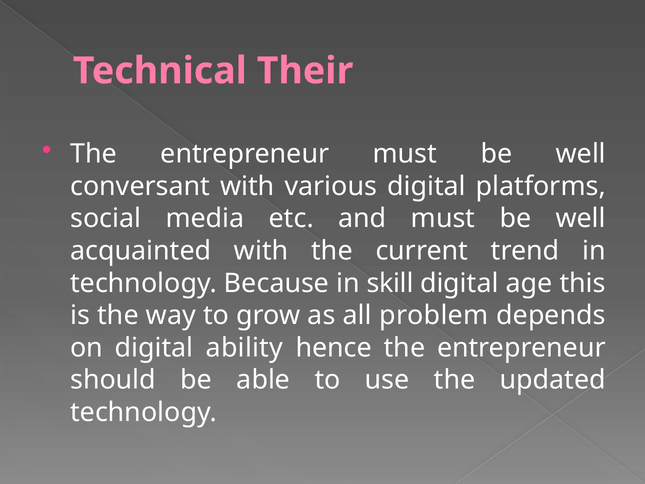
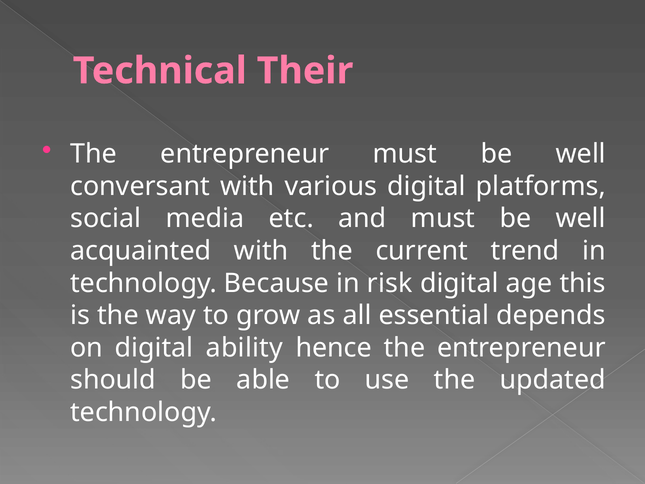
skill: skill -> risk (390, 283)
problem: problem -> essential (434, 315)
